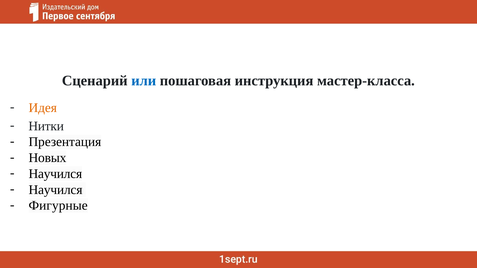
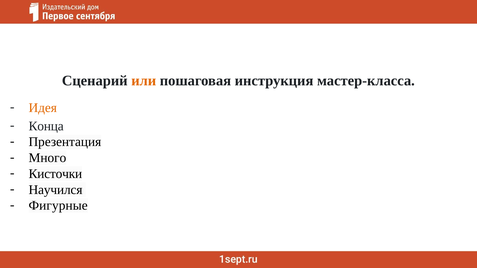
или colour: blue -> orange (144, 81)
Нитки: Нитки -> Конца (46, 126)
Новых: Новых -> Много (47, 158)
Научился: Научился -> Кисточки (55, 174)
